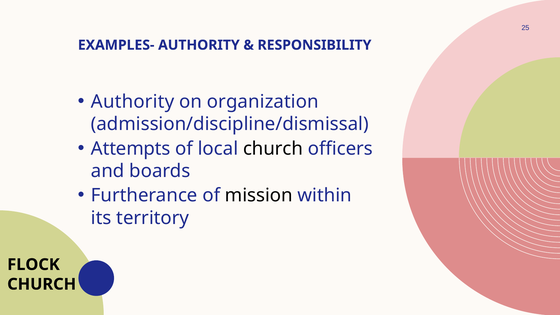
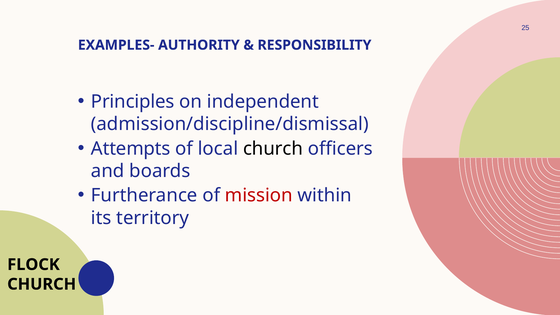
Authority: Authority -> Principles (133, 102)
organization: organization -> independent (263, 102)
mission colour: black -> red (259, 195)
